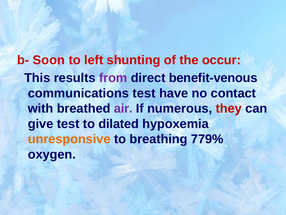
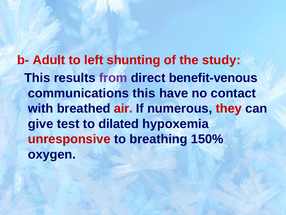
Soon: Soon -> Adult (49, 60)
occur: occur -> study (221, 60)
communications test: test -> this (144, 93)
air colour: purple -> red (123, 108)
unresponsive colour: orange -> red (69, 139)
779%: 779% -> 150% (207, 139)
